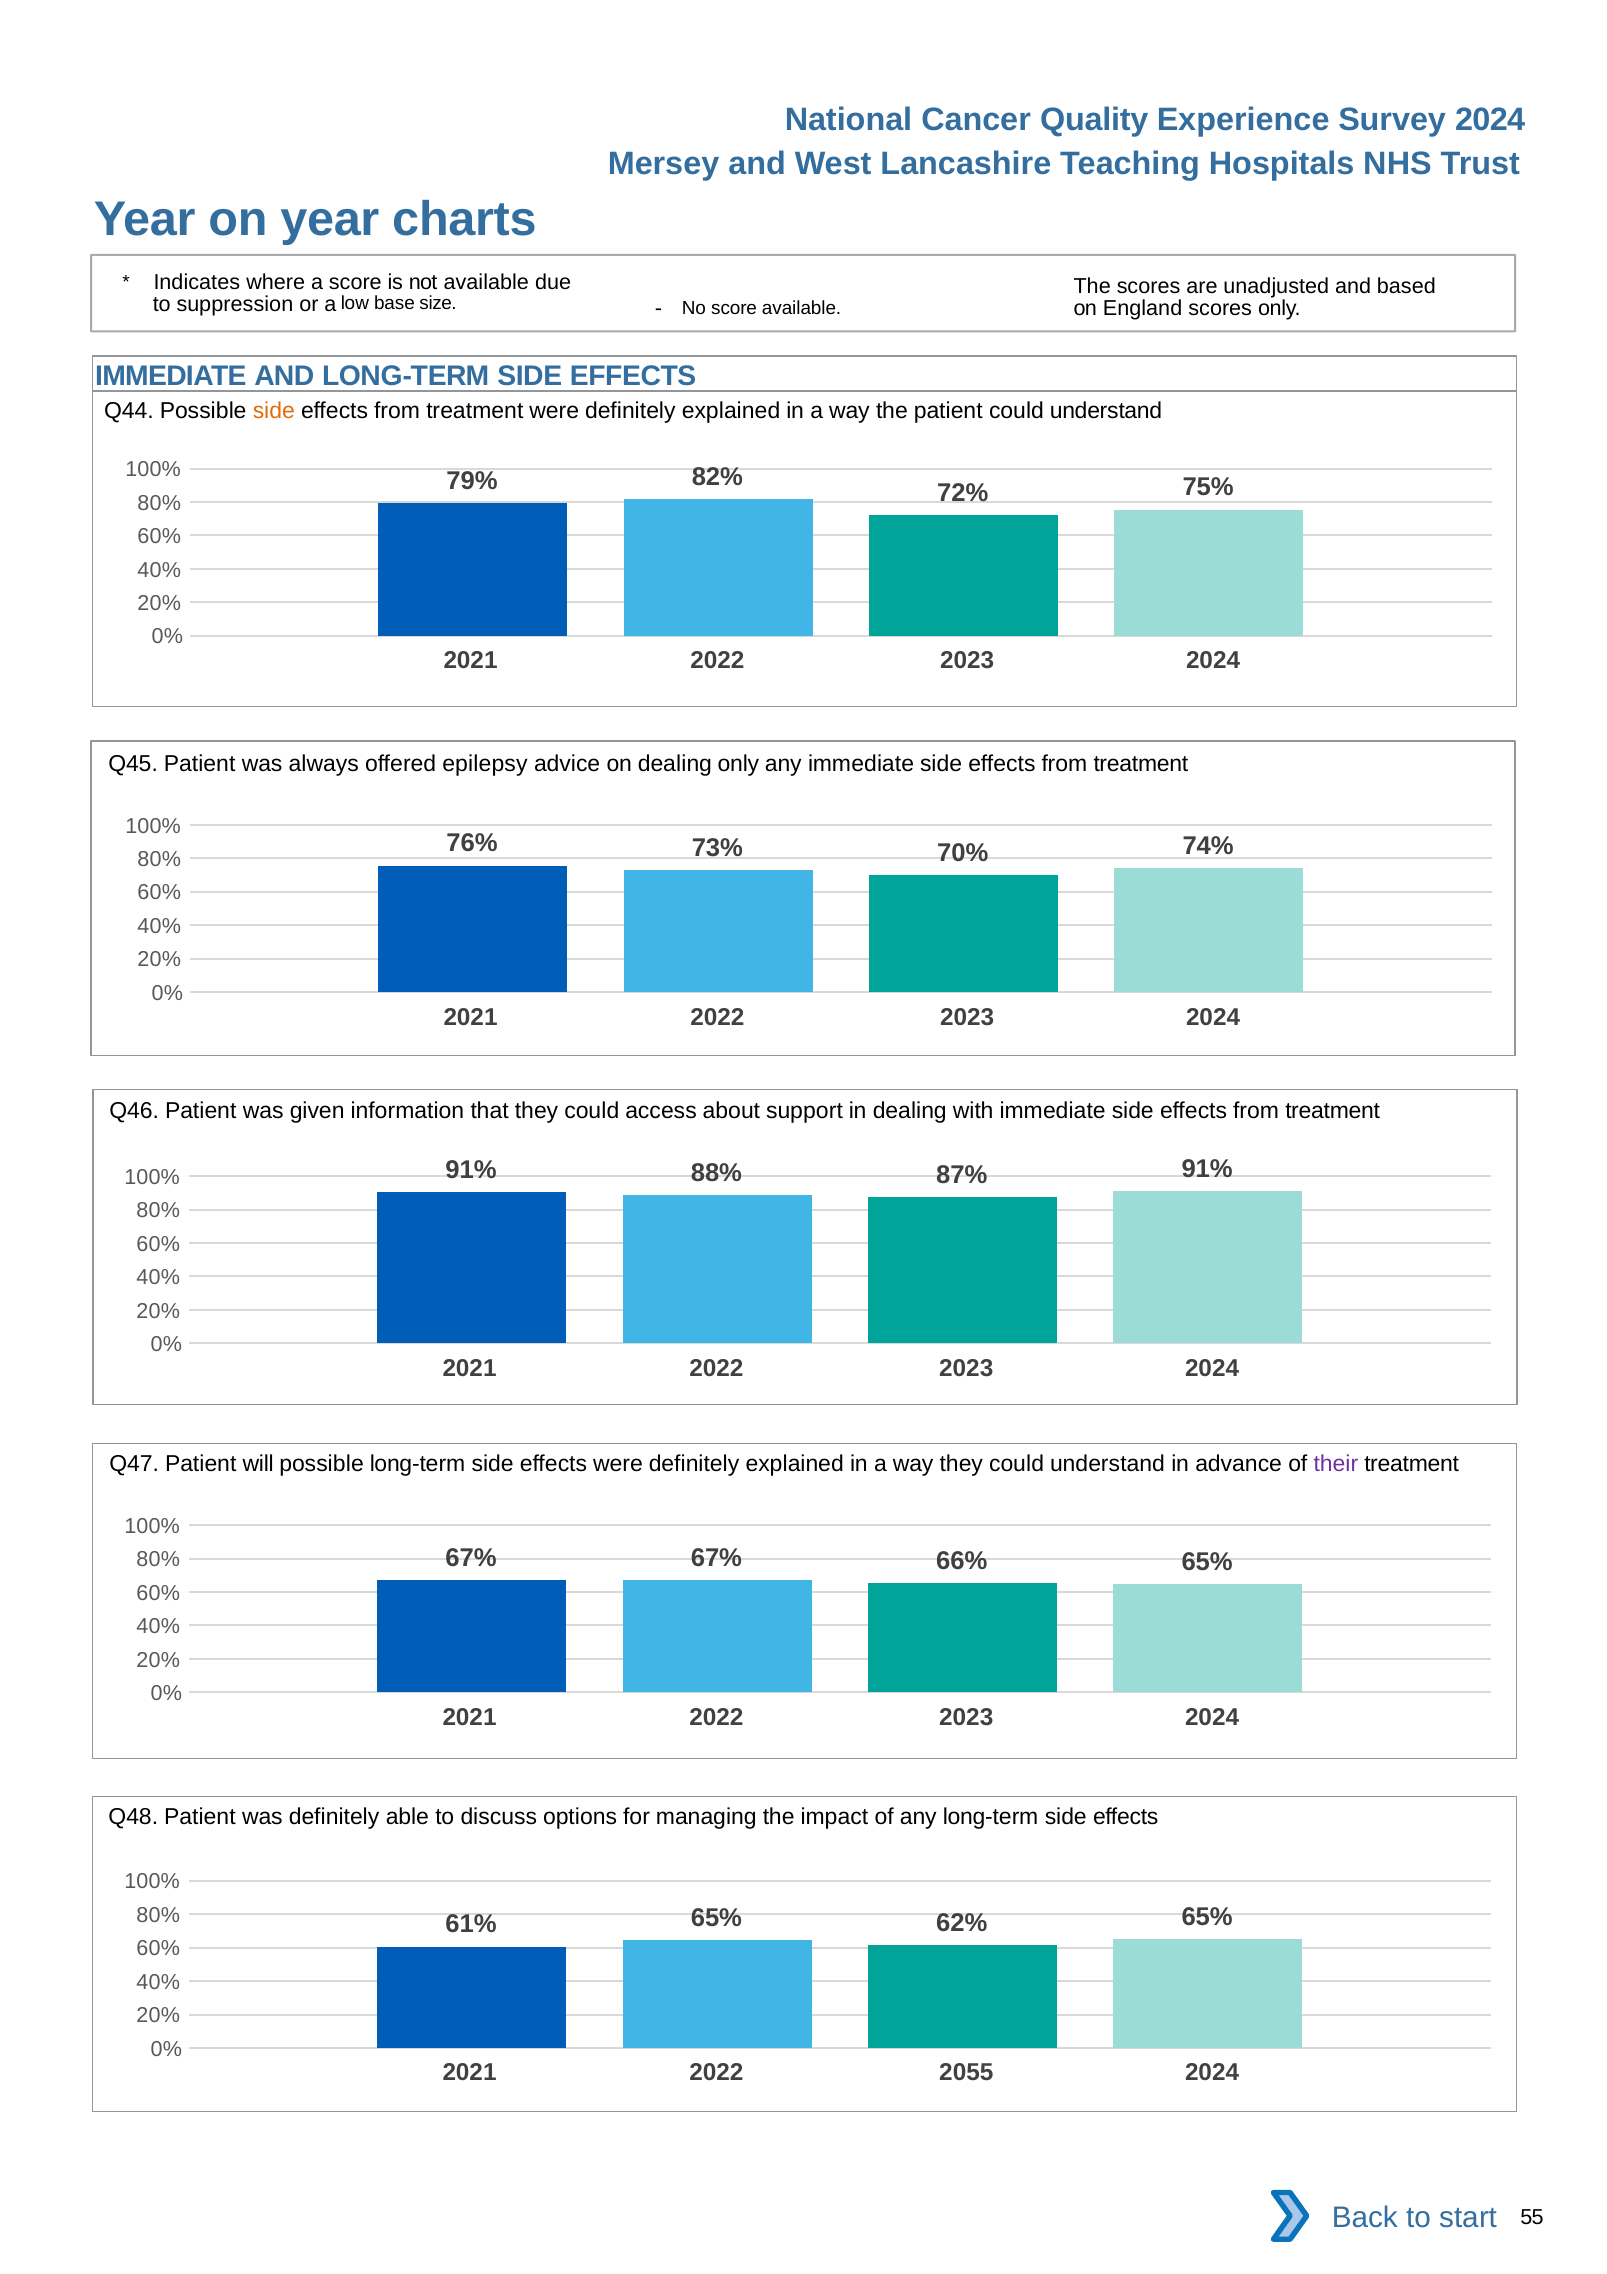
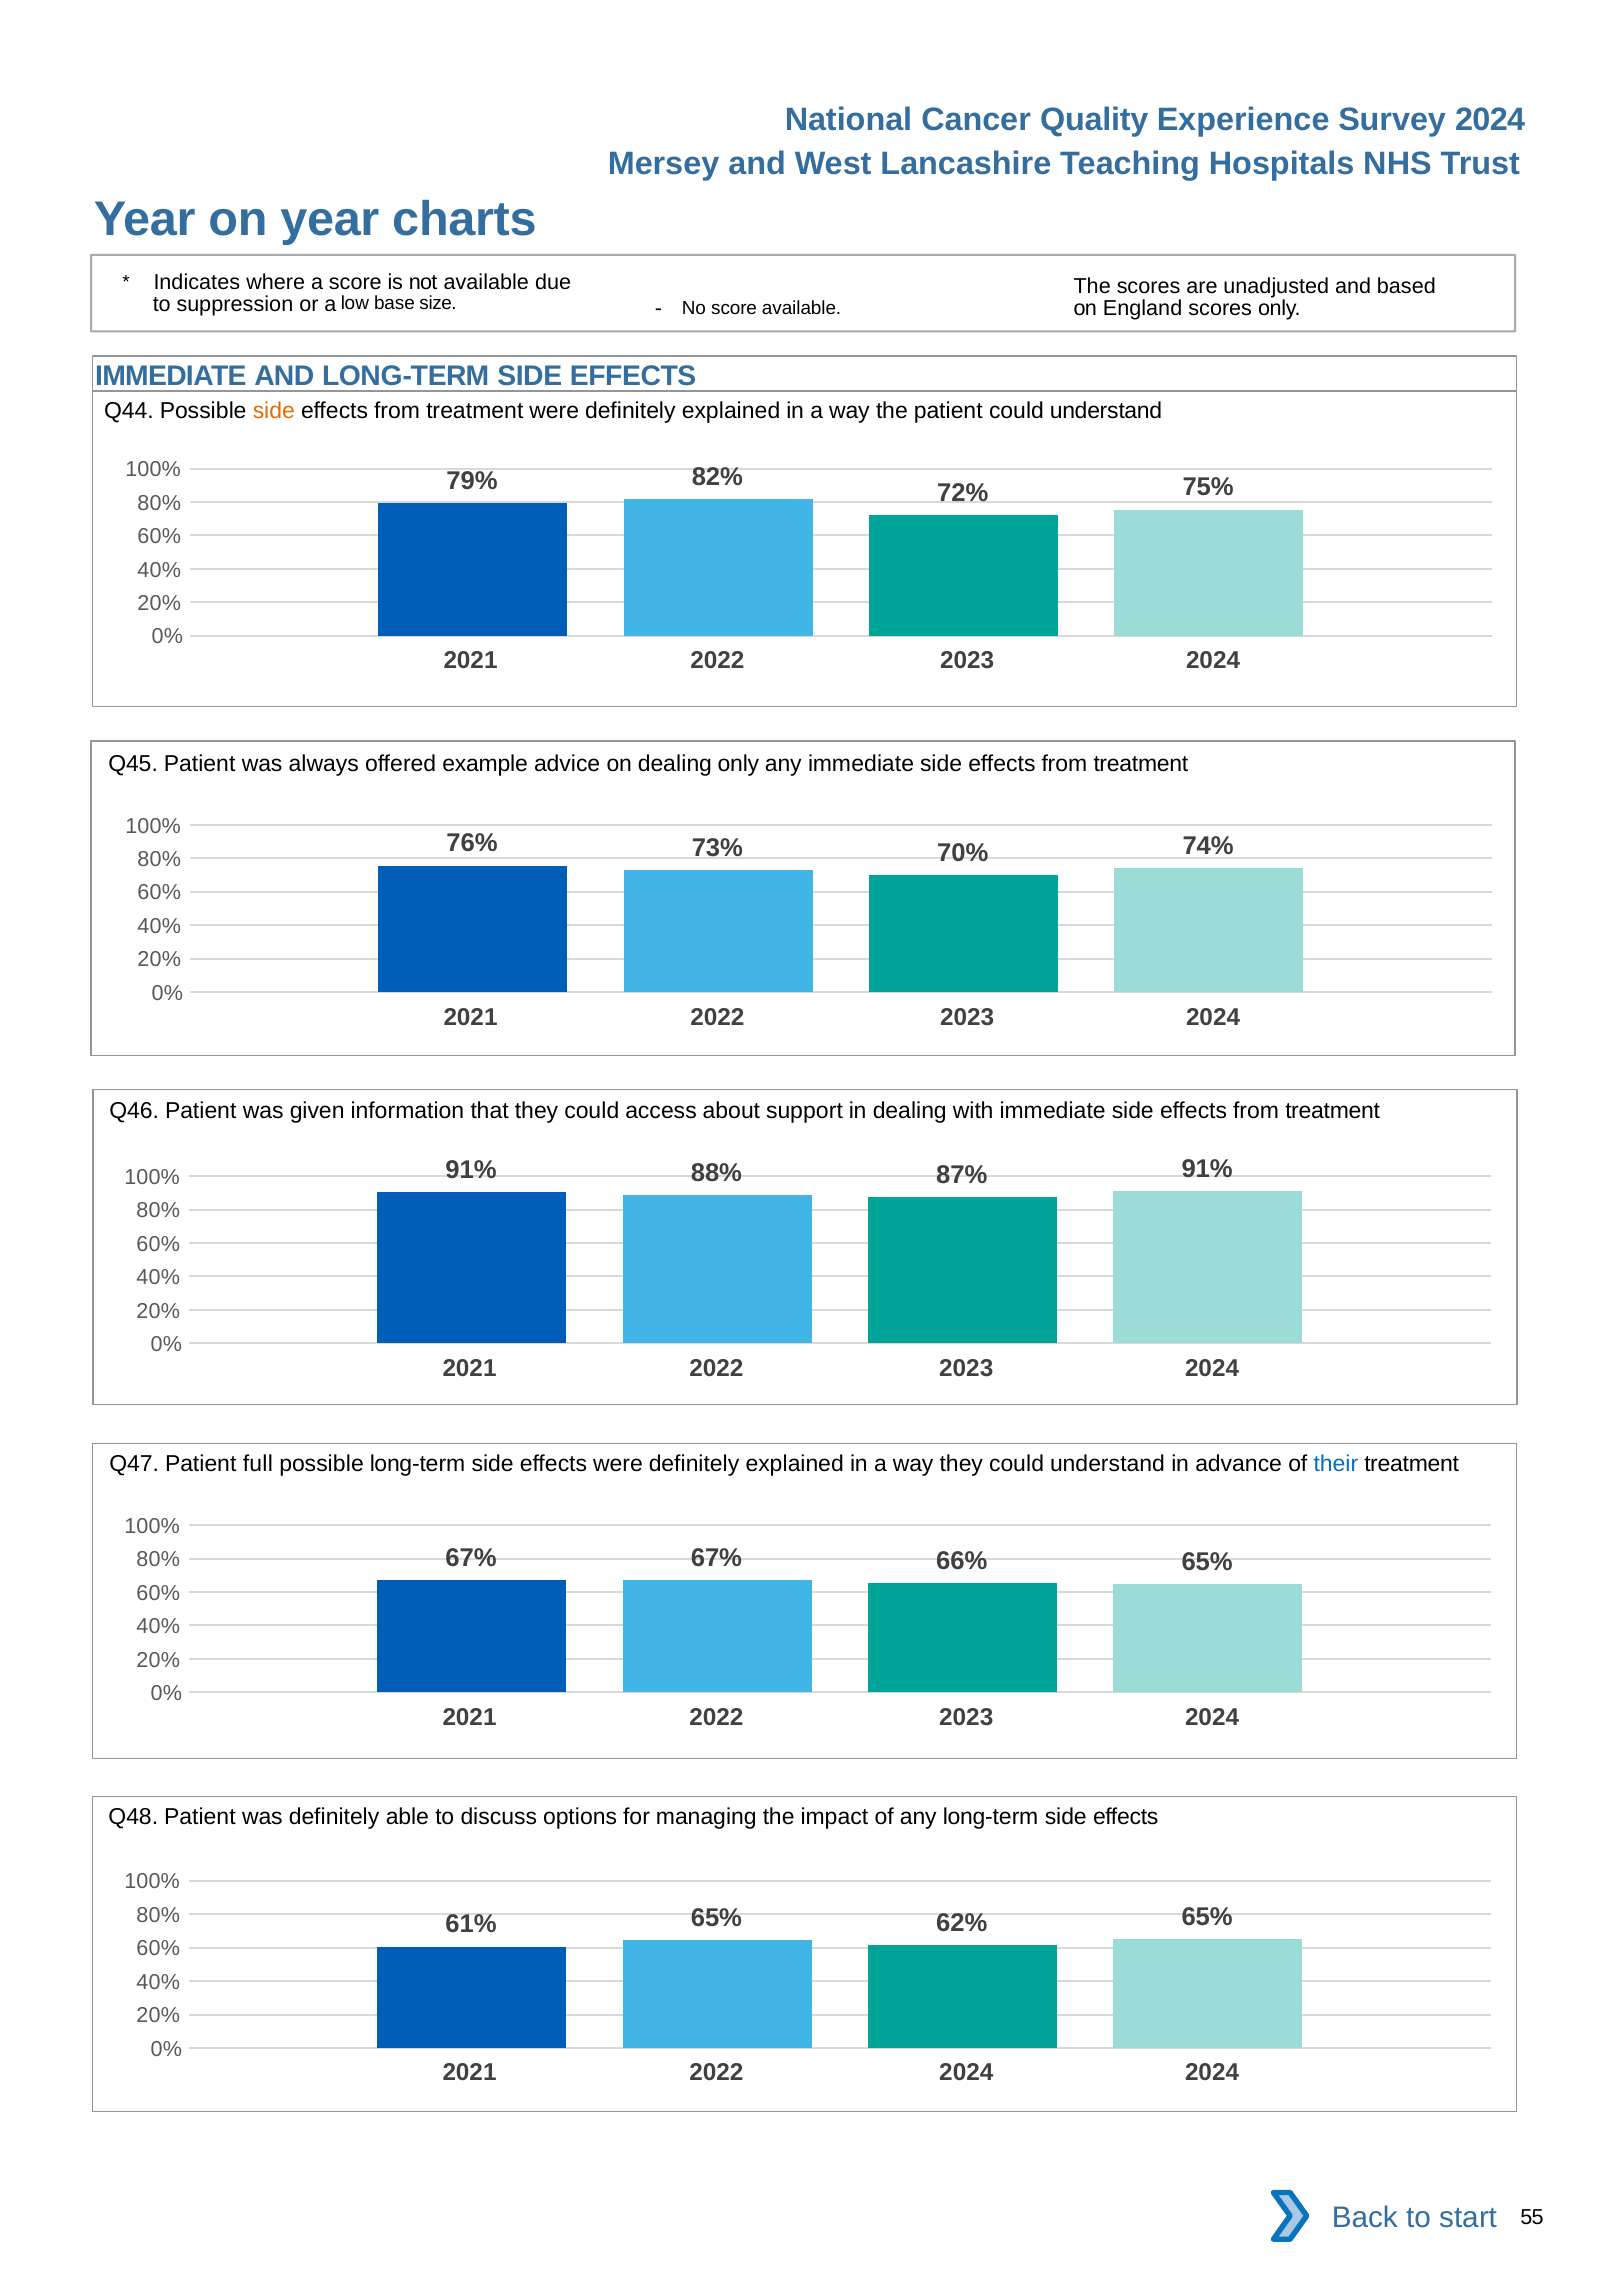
epilepsy: epilepsy -> example (485, 764)
will: will -> full (258, 1464)
their colour: purple -> blue (1336, 1464)
2022 2055: 2055 -> 2024 (966, 2073)
